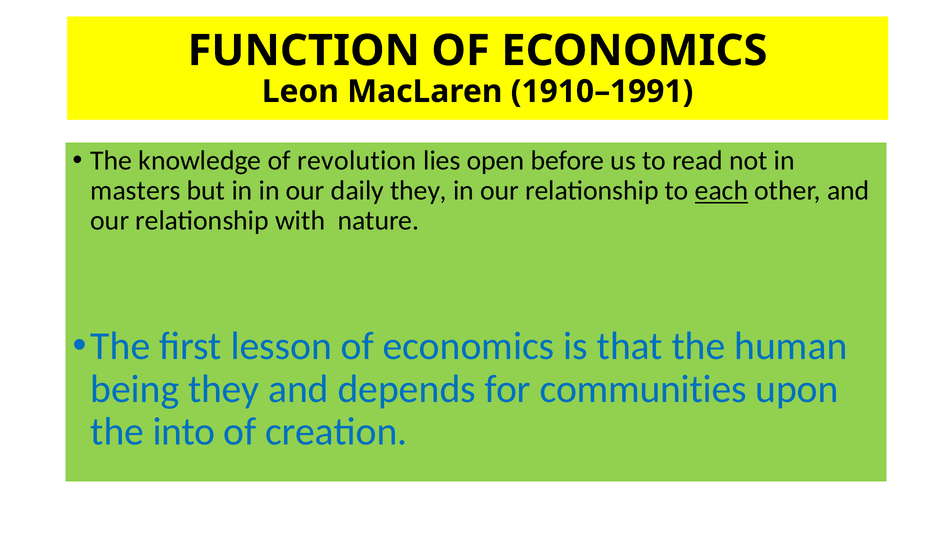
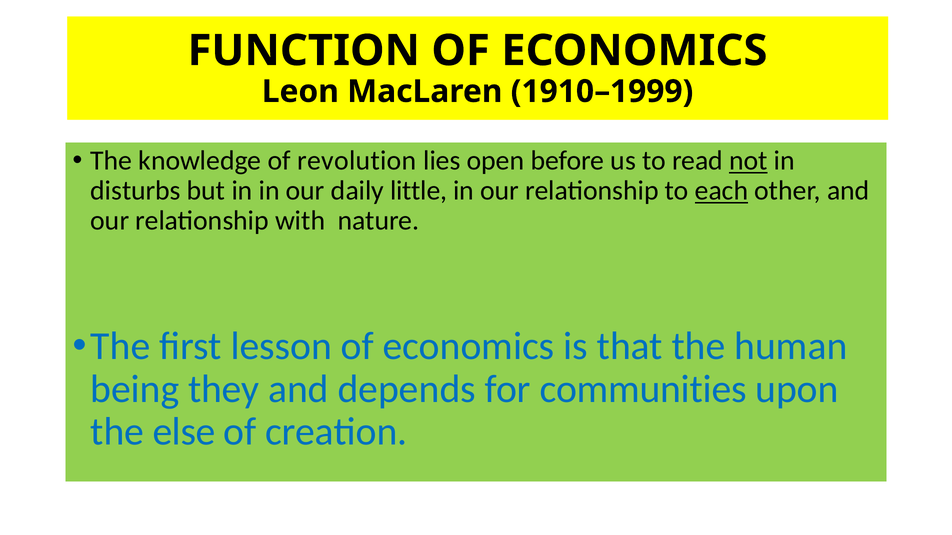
1910–1991: 1910–1991 -> 1910–1999 (602, 92)
not underline: none -> present (748, 161)
masters: masters -> disturbs (136, 191)
daily they: they -> little (419, 191)
into: into -> else (184, 432)
